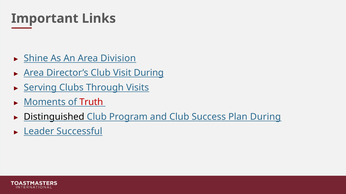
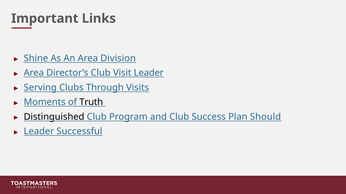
Visit During: During -> Leader (149, 73)
Truth colour: red -> black (91, 102)
Plan During: During -> Should (265, 117)
